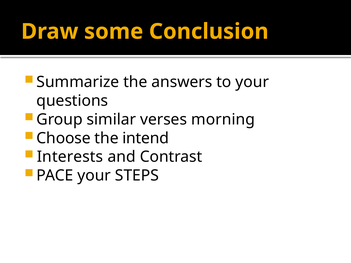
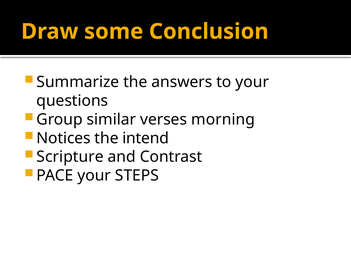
Choose: Choose -> Notices (64, 138)
Interests: Interests -> Scripture (70, 157)
